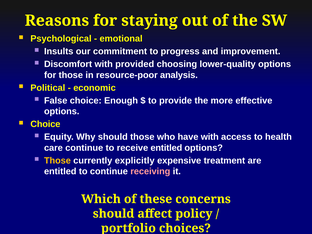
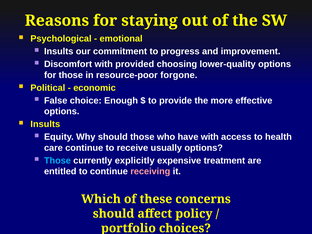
analysis: analysis -> forgone (179, 75)
Choice: Choice -> Insults (45, 124)
receive entitled: entitled -> usually (166, 148)
Those colour: yellow -> light blue (57, 161)
